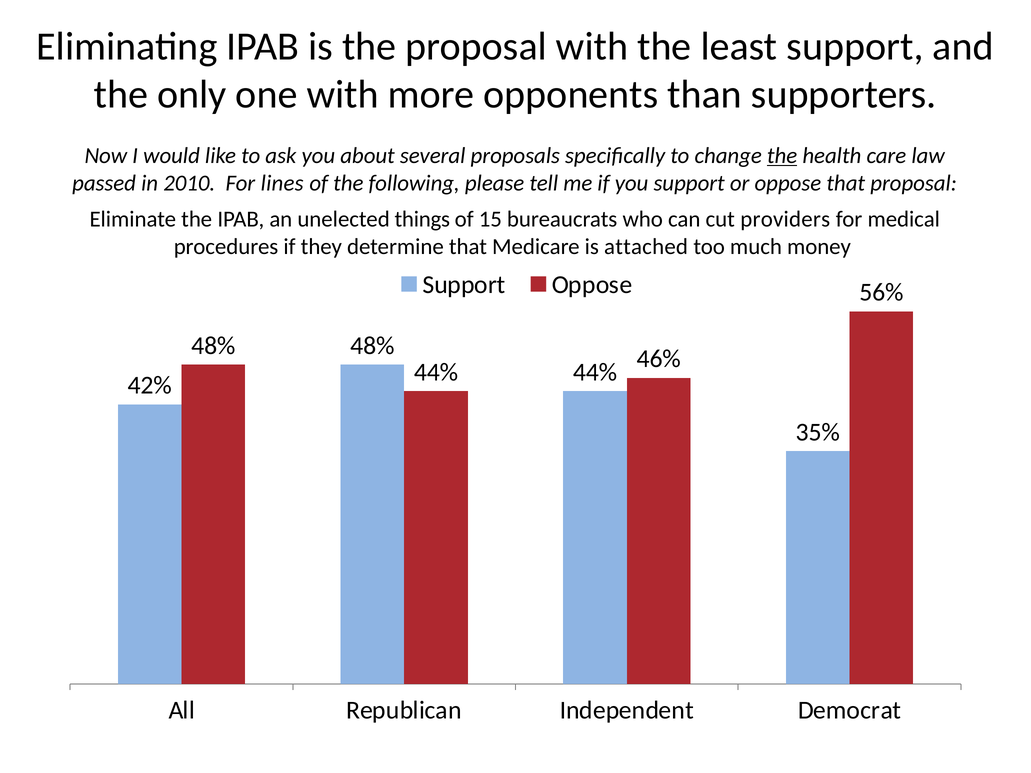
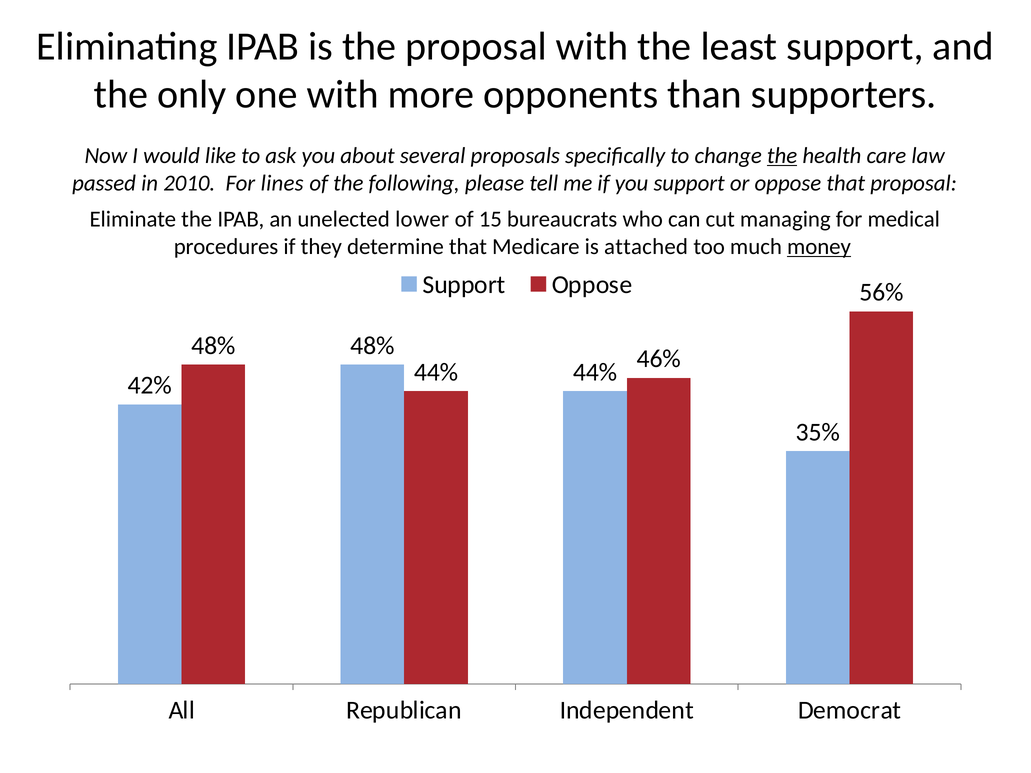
things: things -> lower (422, 219)
providers: providers -> managing (785, 219)
money underline: none -> present (819, 247)
